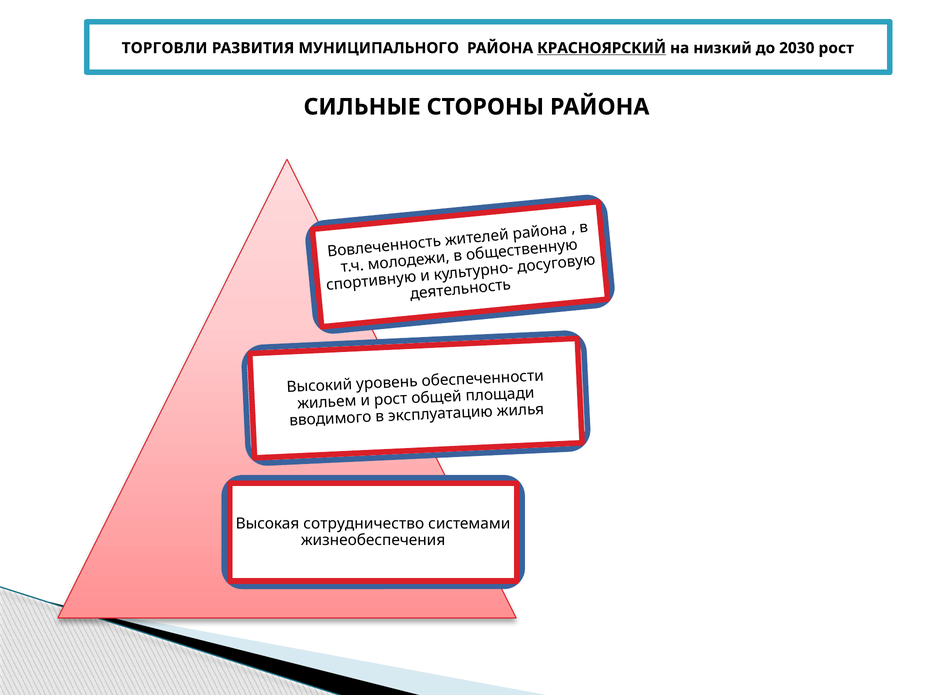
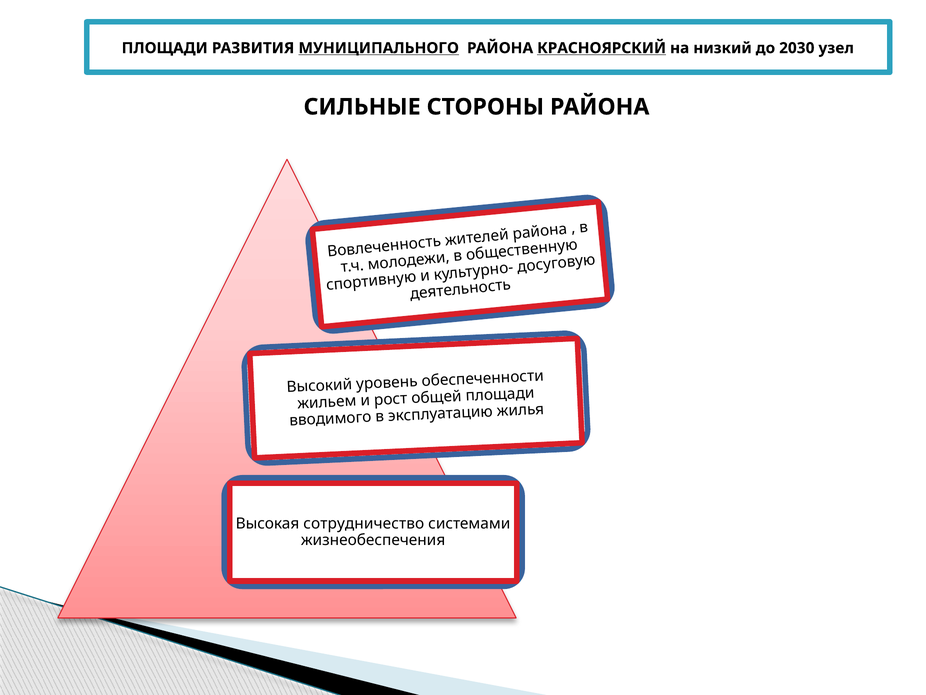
ТОРГОВЛИ: ТОРГОВЛИ -> ПЛОЩАДИ (165, 48)
МУНИЦИПАЛЬНОГО underline: none -> present (379, 48)
2030 рост: рост -> узел (836, 48)
